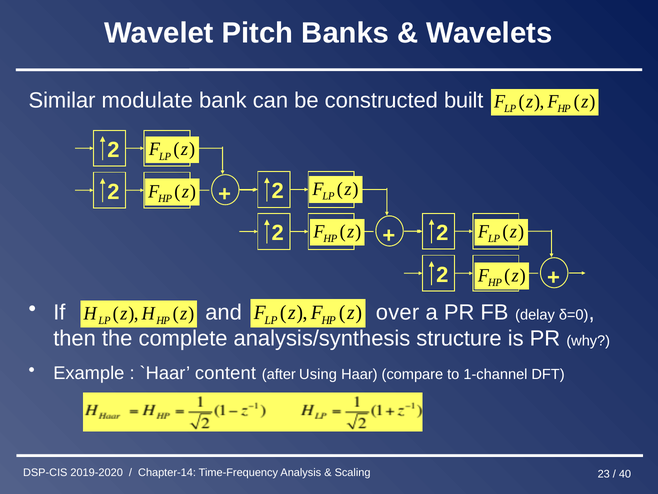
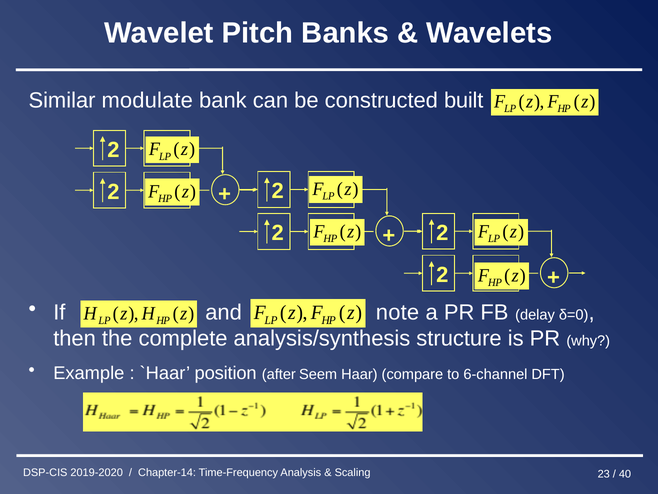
over: over -> note (398, 312)
content: content -> position (226, 373)
Using: Using -> Seem (318, 374)
1-channel: 1-channel -> 6-channel (495, 374)
